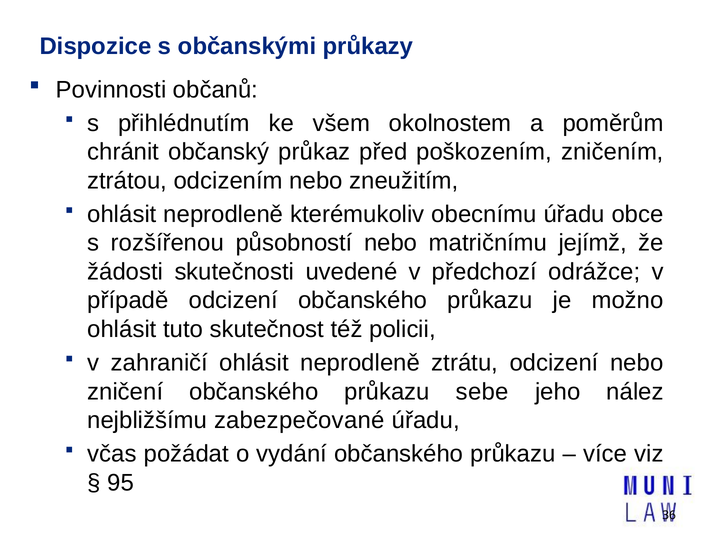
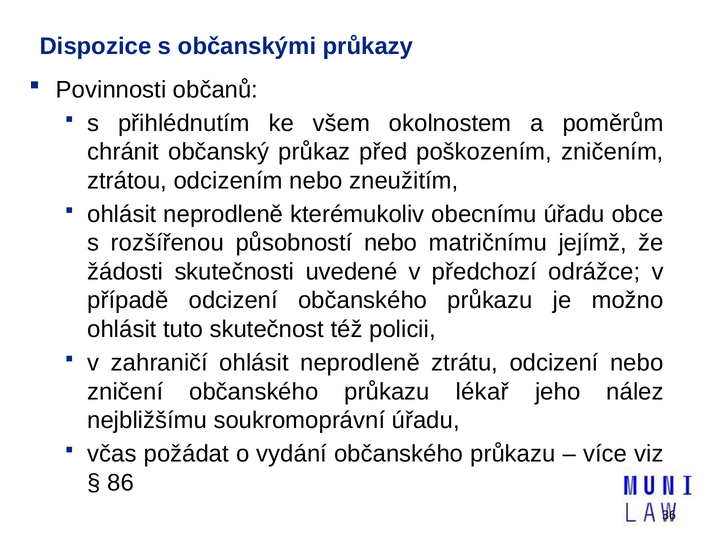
sebe: sebe -> lékař (482, 391)
zabezpečované: zabezpečované -> soukromoprávní (299, 420)
95: 95 -> 86 (121, 482)
